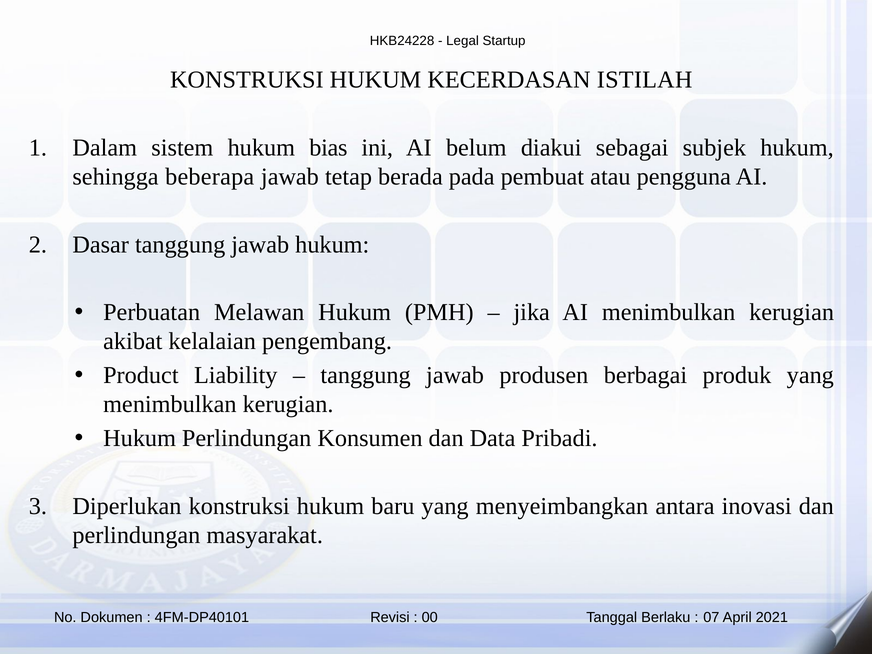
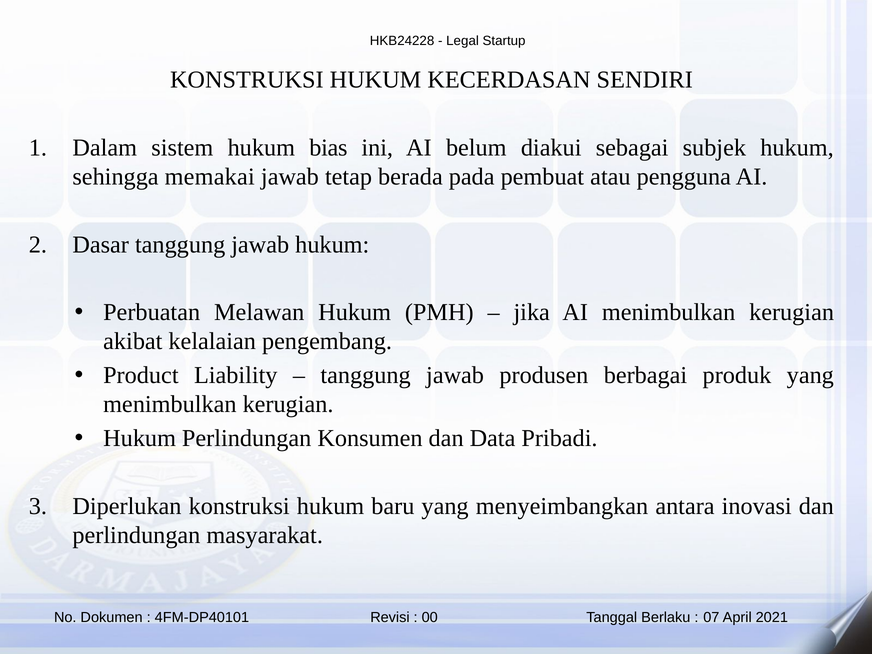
ISTILAH: ISTILAH -> SENDIRI (645, 80)
beberapa: beberapa -> memakai (210, 177)
